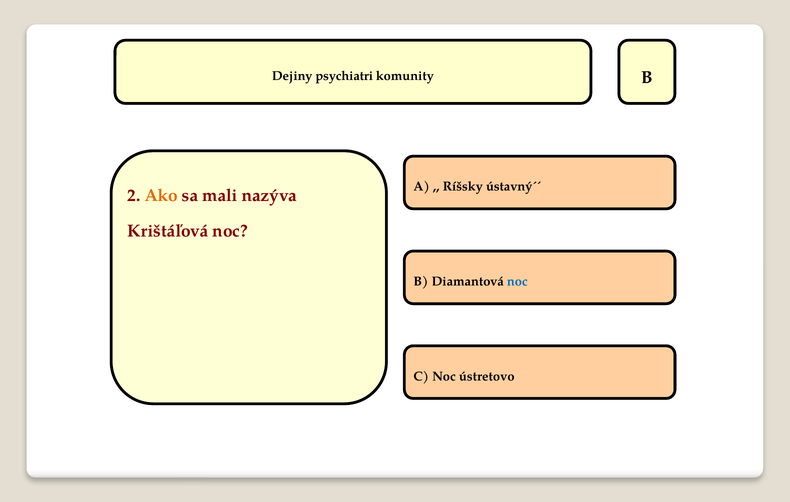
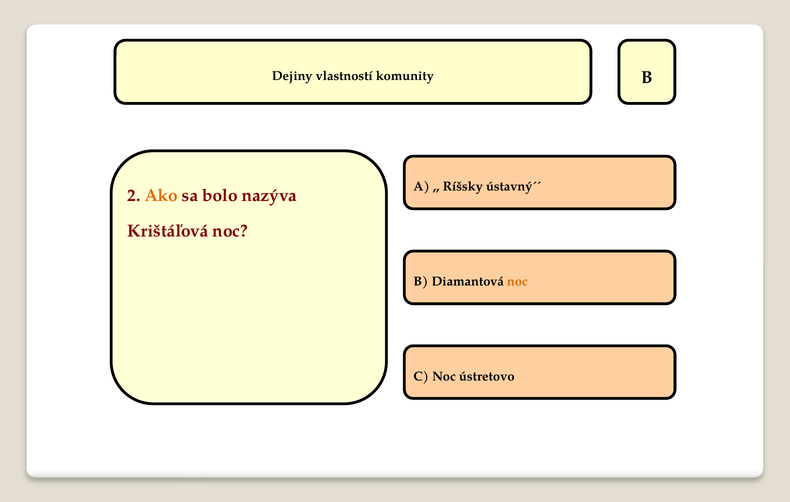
psychiatri: psychiatri -> vlastností (344, 76)
mali: mali -> bolo (220, 195)
noc colour: blue -> orange (517, 281)
